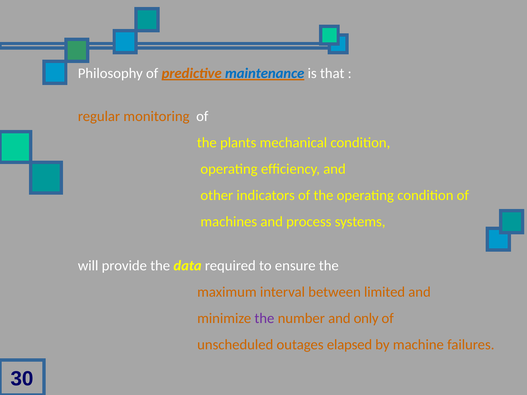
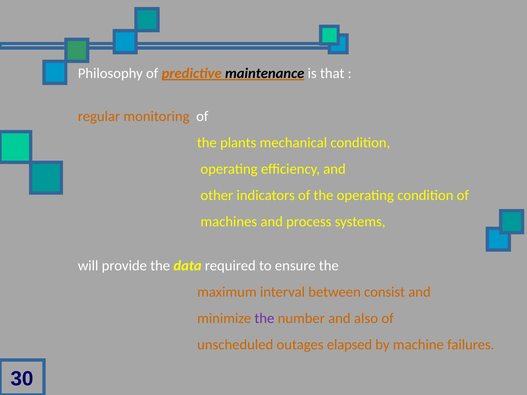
maintenance colour: blue -> black (265, 73)
limited: limited -> consist (385, 292)
only: only -> also (366, 319)
